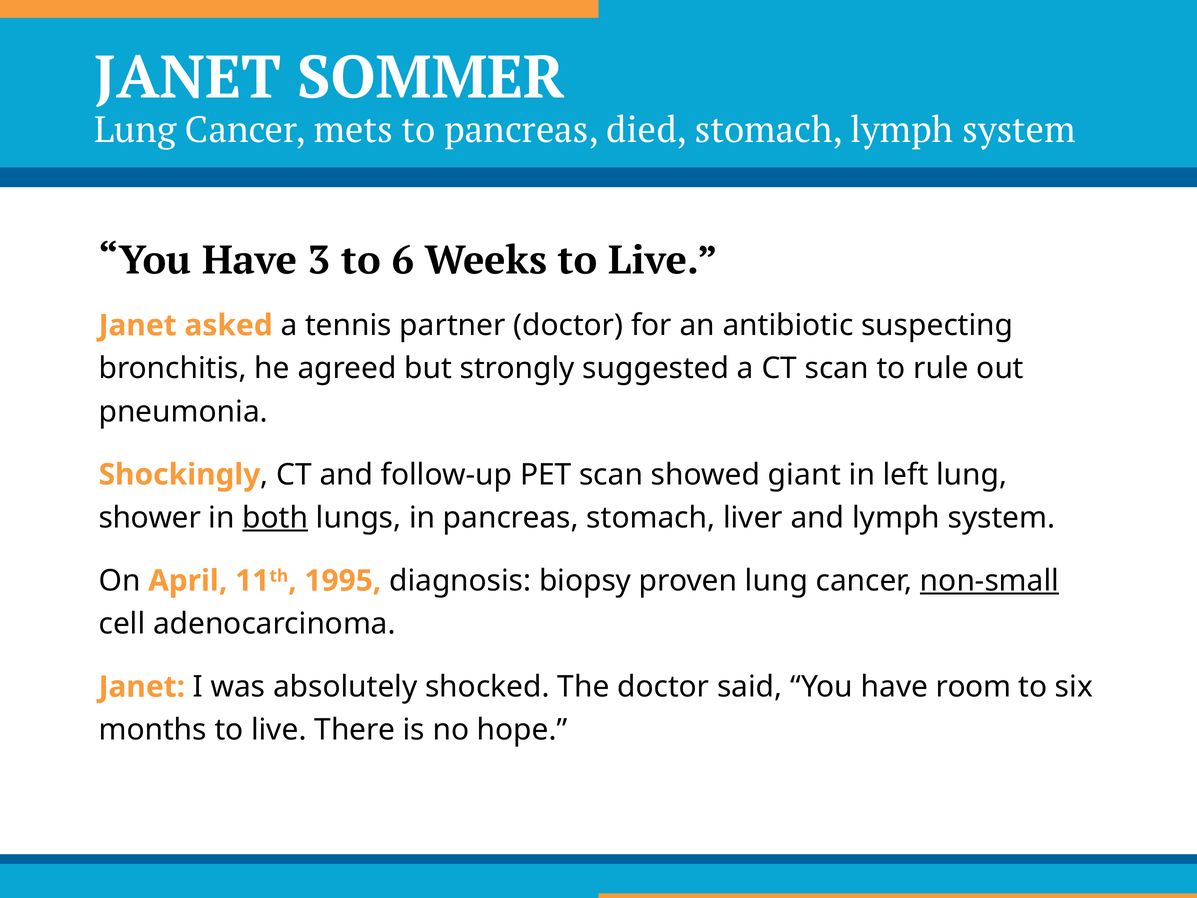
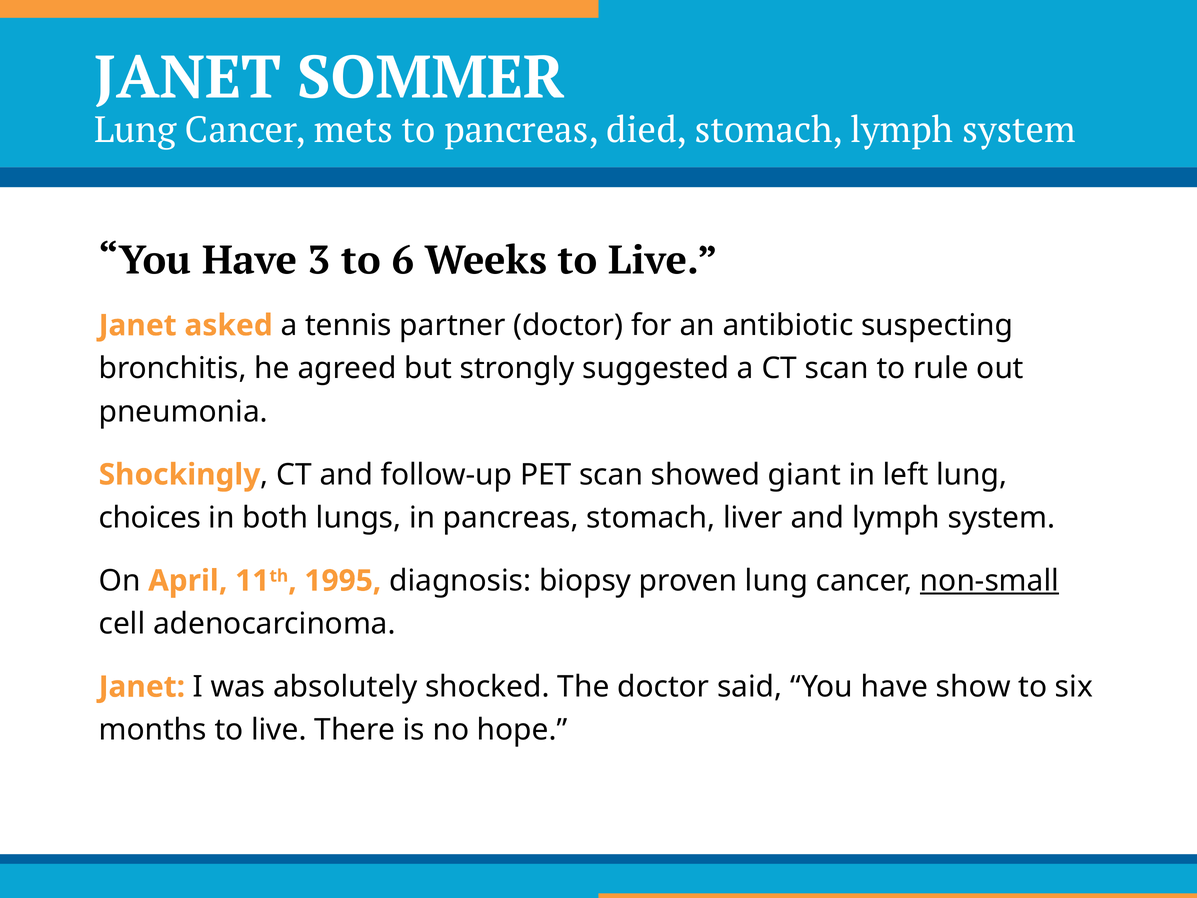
shower: shower -> choices (150, 518)
both underline: present -> none (275, 518)
room: room -> show (973, 687)
